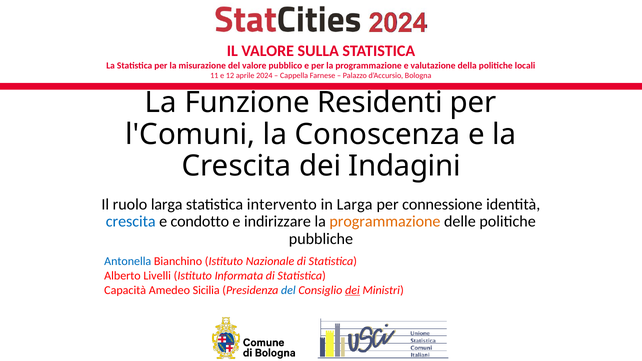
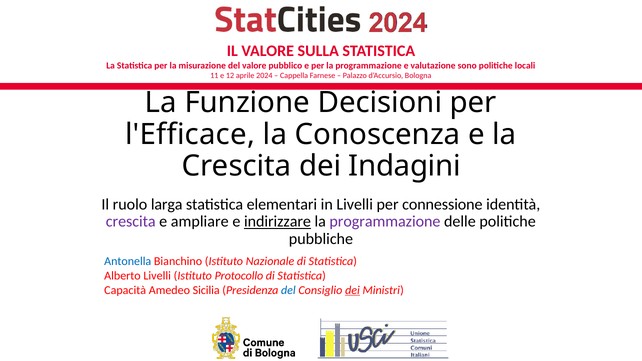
della: della -> sono (467, 66)
Residenti: Residenti -> Decisioni (380, 103)
l'Comuni: l'Comuni -> l'Efficace (190, 135)
intervento: intervento -> elementari (282, 204)
in Larga: Larga -> Livelli (355, 204)
crescita colour: blue -> purple (131, 222)
condotto: condotto -> ampliare (200, 222)
indirizzare underline: none -> present (277, 222)
programmazione colour: orange -> purple (385, 222)
Informata: Informata -> Protocollo (239, 276)
